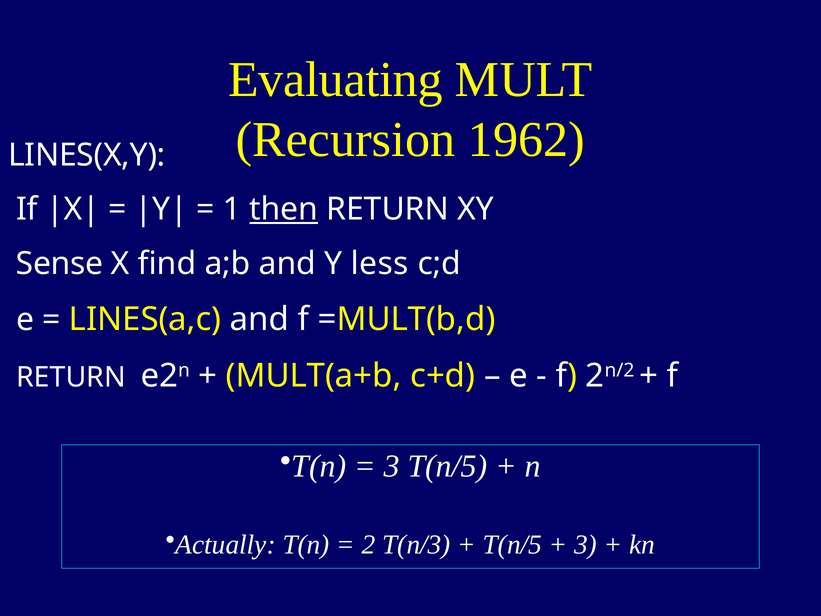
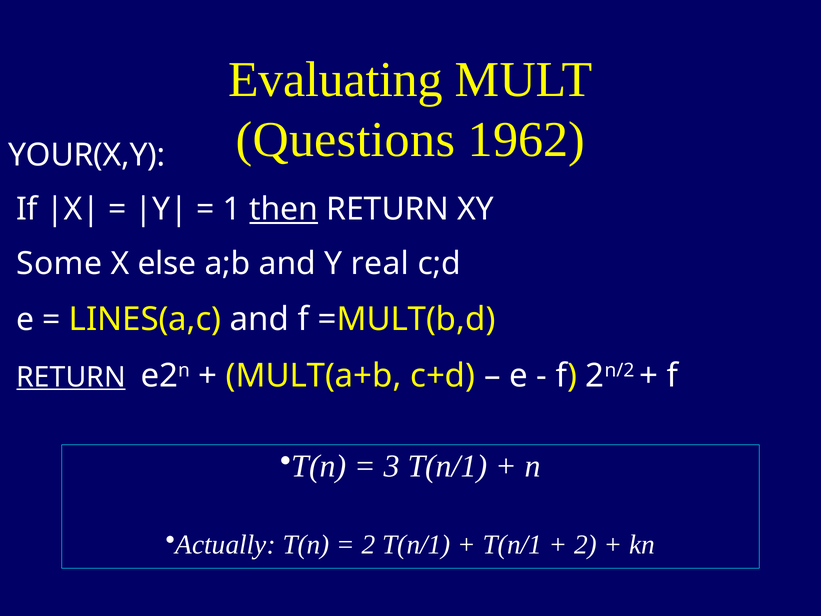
Recursion: Recursion -> Questions (345, 140)
LINES(X,Y: LINES(X,Y -> YOUR(X,Y (87, 155)
Sense: Sense -> Some (59, 264)
find: find -> else (167, 264)
less: less -> real (380, 264)
RETURN underline: none -> present (71, 377)
3 T(n/5: T(n/5 -> T(n/1 (447, 466)
2 T(n/3: T(n/3 -> T(n/1 (416, 544)
T(n/5: T(n/5 -> T(n/1 (512, 544)
3: 3 -> 2 (586, 544)
